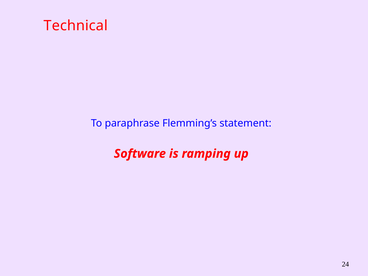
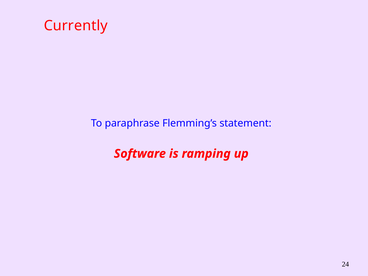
Technical: Technical -> Currently (76, 26)
